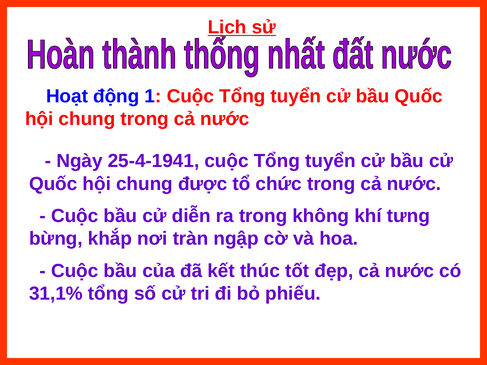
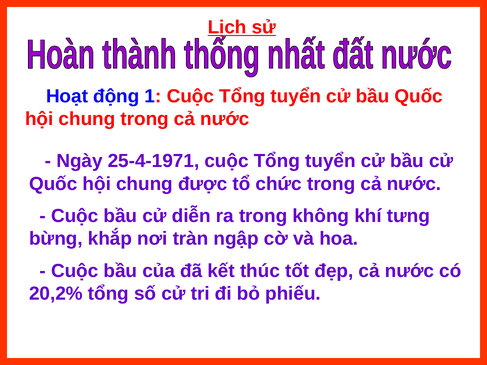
25-4-1941: 25-4-1941 -> 25-4-1971 (154, 161)
31,1%: 31,1% -> 20,2% (56, 294)
